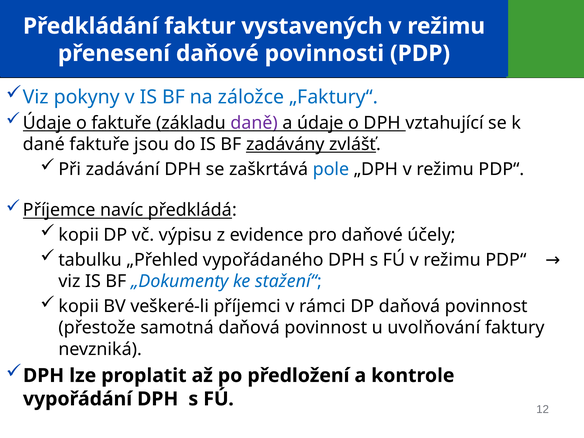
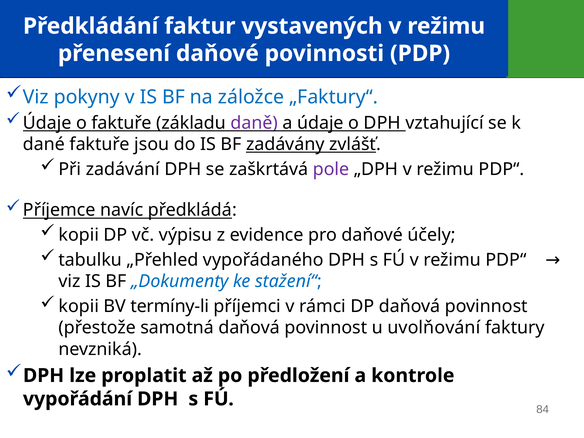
pole colour: blue -> purple (331, 169)
veškeré-li: veškeré-li -> termíny-li (170, 306)
12: 12 -> 84 (543, 409)
